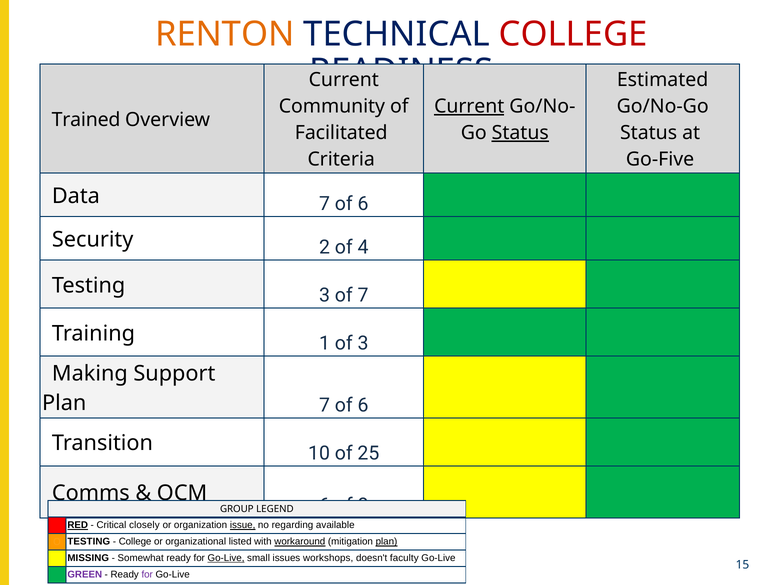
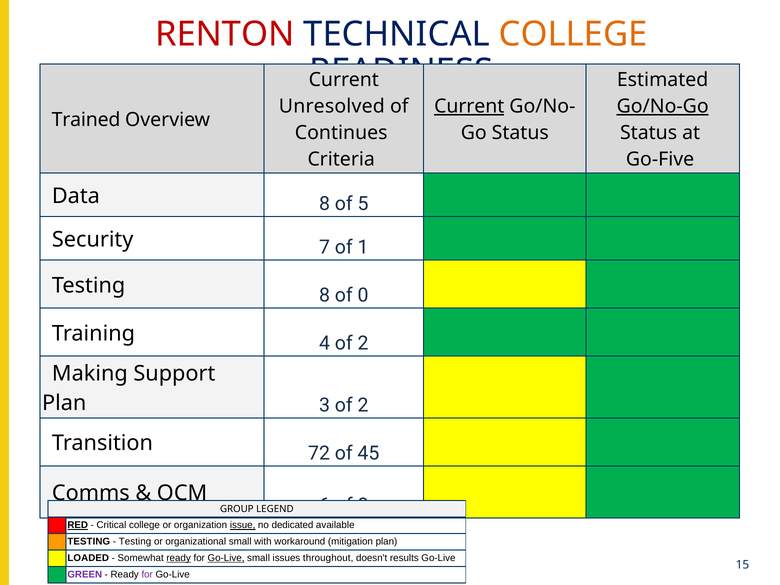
RENTON colour: orange -> red (225, 34)
COLLEGE colour: red -> orange (573, 34)
Community: Community -> Unresolved (332, 106)
Go/No-Go underline: none -> present (663, 106)
Facilitated: Facilitated -> Continues (341, 133)
Status underline: present -> none (520, 133)
Data 7: 7 -> 8 (325, 204)
6: 6 -> 5 (363, 204)
2: 2 -> 7 (325, 247)
4: 4 -> 1 (363, 247)
Testing 3: 3 -> 8 (325, 296)
of 7: 7 -> 0 (363, 296)
1: 1 -> 4 (325, 344)
3: 3 -> 2 (363, 344)
Plan 7: 7 -> 3 (325, 405)
6: 6 -> 2 (363, 405)
10: 10 -> 72 (319, 453)
25: 25 -> 45 (368, 453)
Critical closely: closely -> college (144, 525)
regarding: regarding -> dedicated (293, 525)
College: College -> Testing (135, 542)
organizational listed: listed -> small (240, 542)
workaround underline: present -> none (300, 542)
plan underline: present -> none (386, 542)
MISSING: MISSING -> LOADED (88, 558)
ready underline: none -> present (179, 558)
workshops: workshops -> throughout (328, 558)
faculty: faculty -> results (404, 558)
